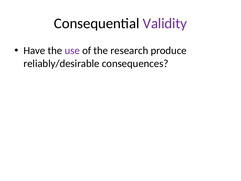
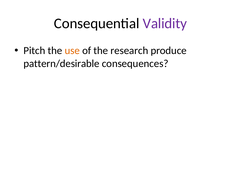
Have: Have -> Pitch (34, 51)
use colour: purple -> orange (72, 51)
reliably/desirable: reliably/desirable -> pattern/desirable (62, 63)
